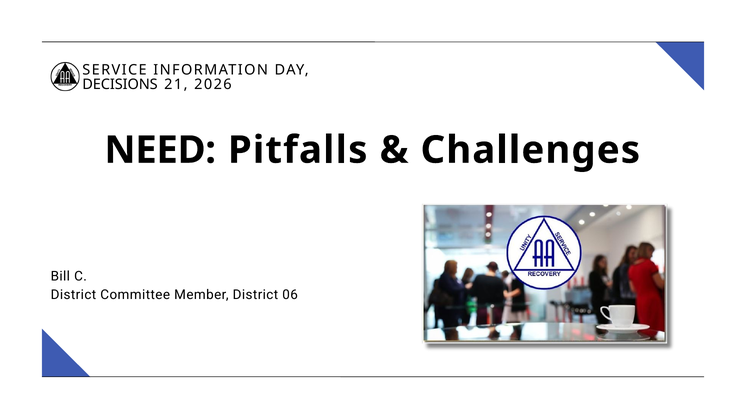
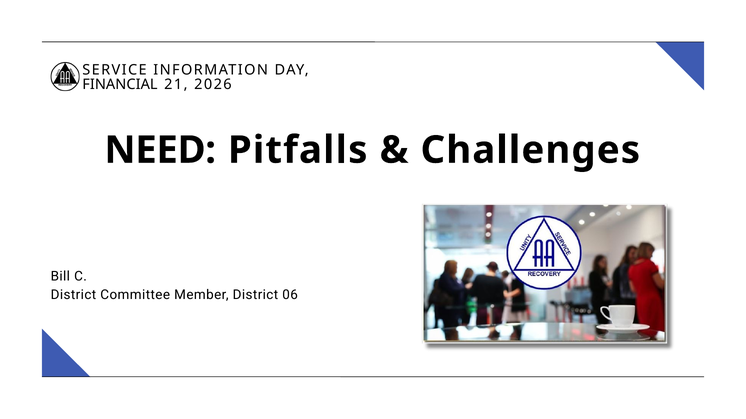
DECISIONS: DECISIONS -> FINANCIAL (120, 85)
